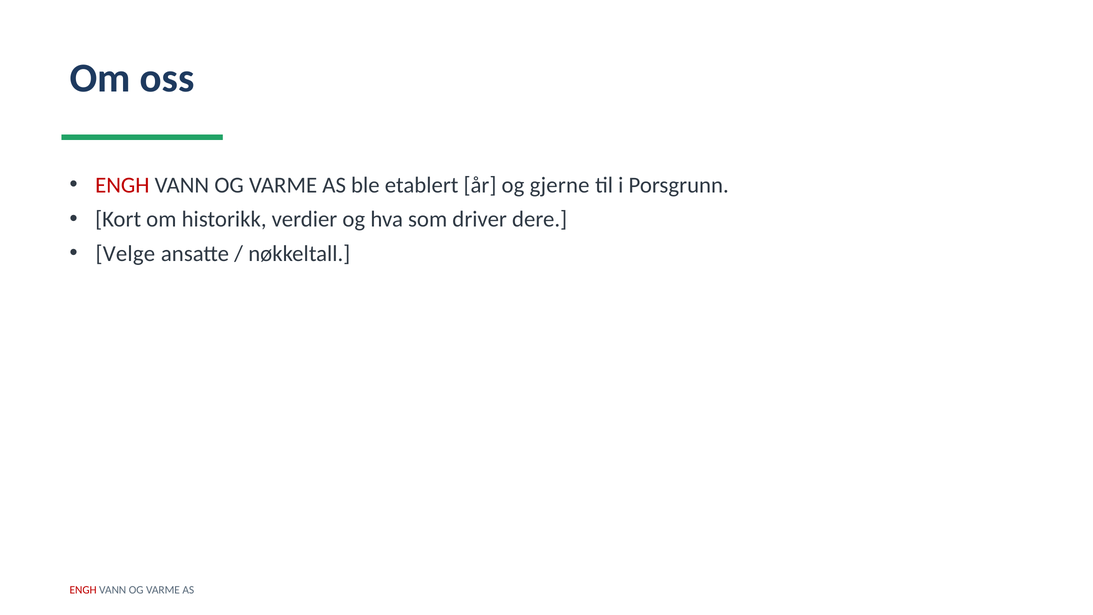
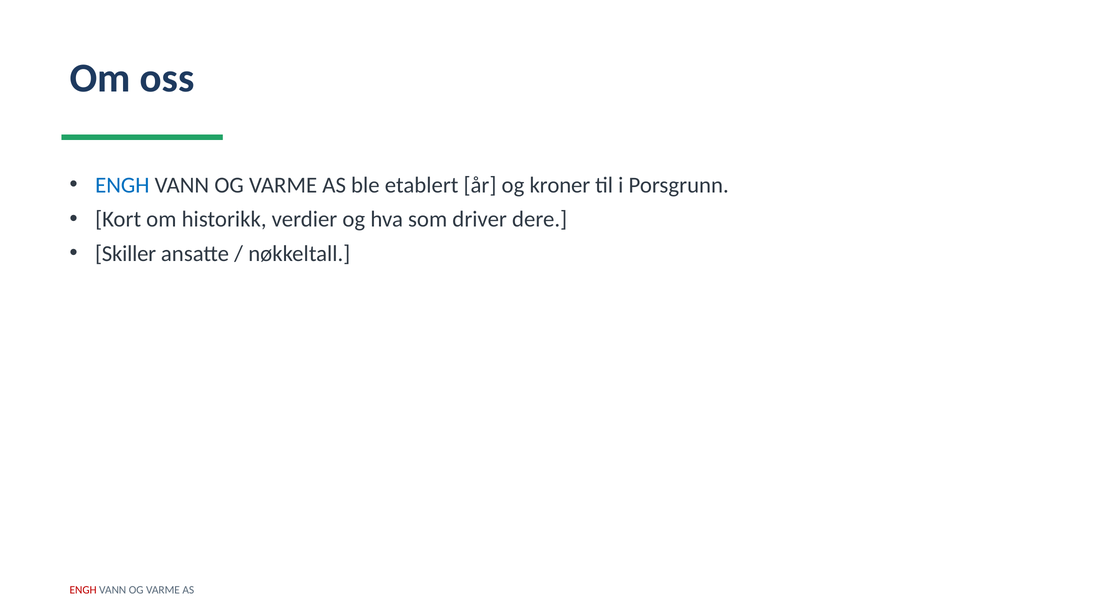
ENGH colour: red -> blue (122, 185)
gjerne: gjerne -> kroner (560, 185)
Velge: Velge -> Skiller (126, 253)
